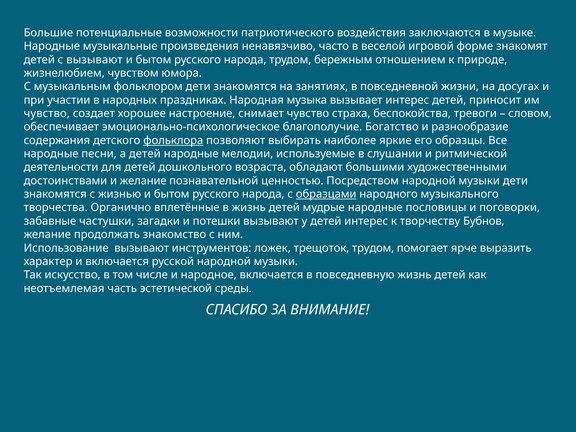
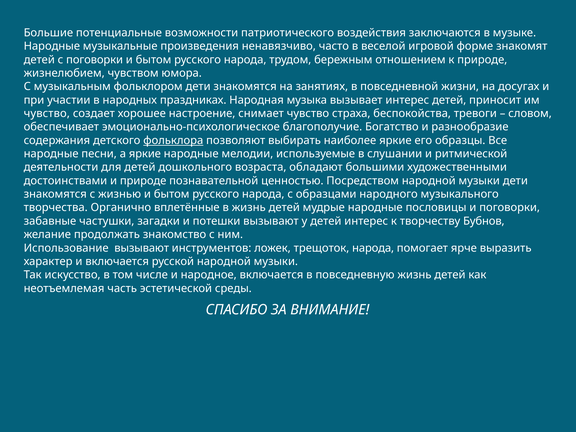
с вызывают: вызывают -> поговорки (95, 60)
а детей: детей -> яркие (145, 154)
и желание: желание -> природе (143, 181)
образцами underline: present -> none (326, 194)
трещоток трудом: трудом -> народа (373, 248)
